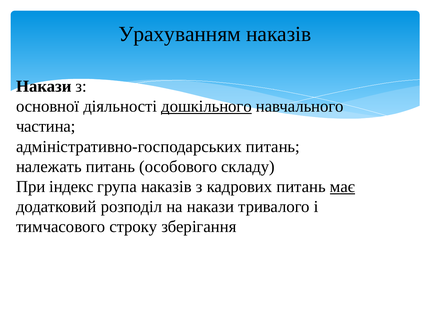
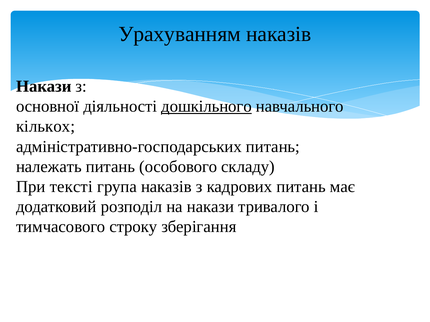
частина: частина -> кількох (46, 127)
індекс: індекс -> тексті (71, 187)
має underline: present -> none (342, 187)
